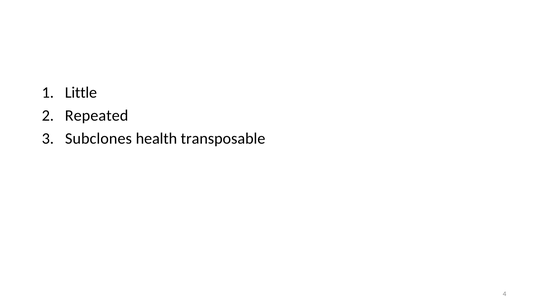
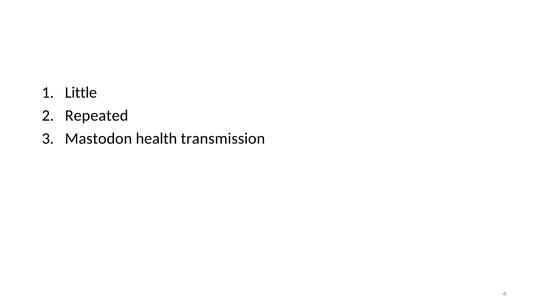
Subclones: Subclones -> Mastodon (98, 139)
transposable: transposable -> transmission (223, 139)
